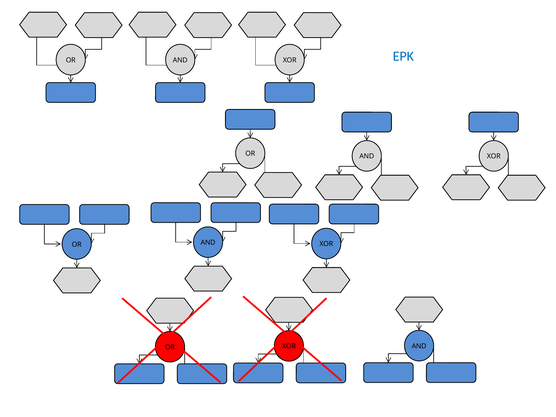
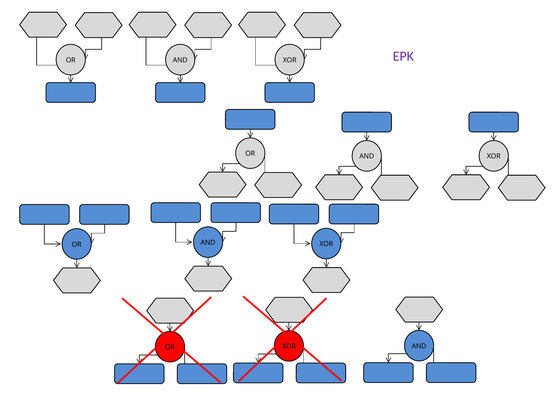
EPK colour: blue -> purple (403, 56)
